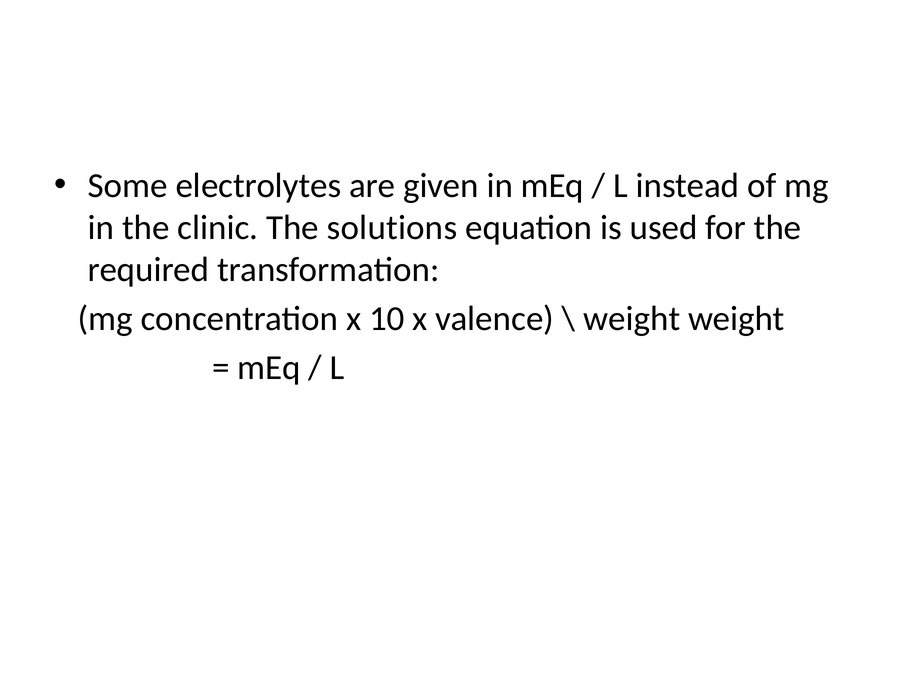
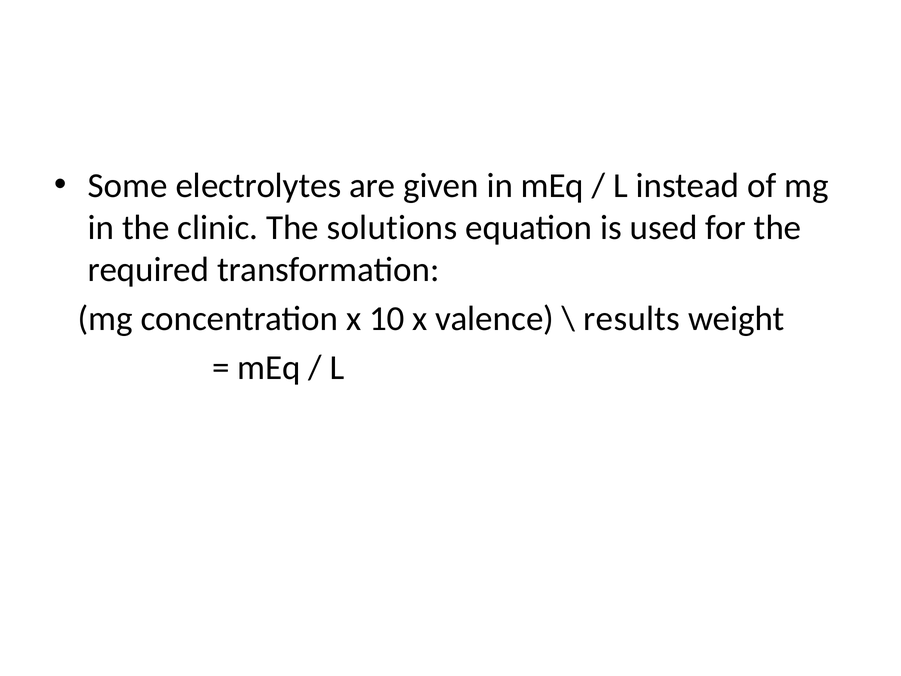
weight: weight -> results (632, 319)
